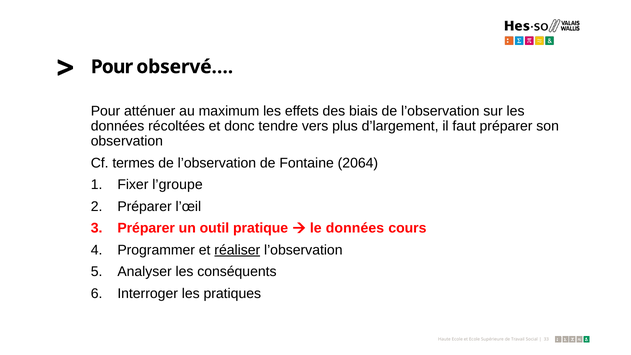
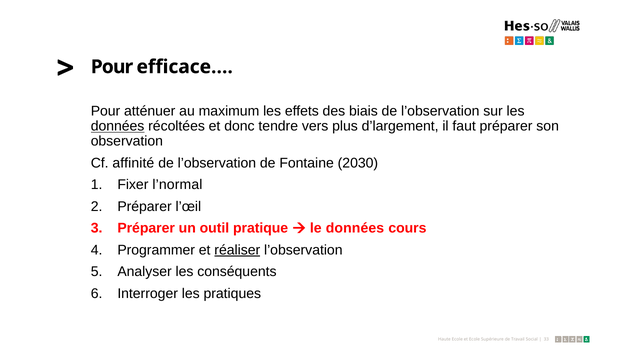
observé…: observé… -> efficace… (185, 67)
données underline: none -> present (118, 126)
termes: termes -> affinité (133, 163)
2064: 2064 -> 2030 (358, 163)
l’groupe: l’groupe -> l’normal (177, 185)
